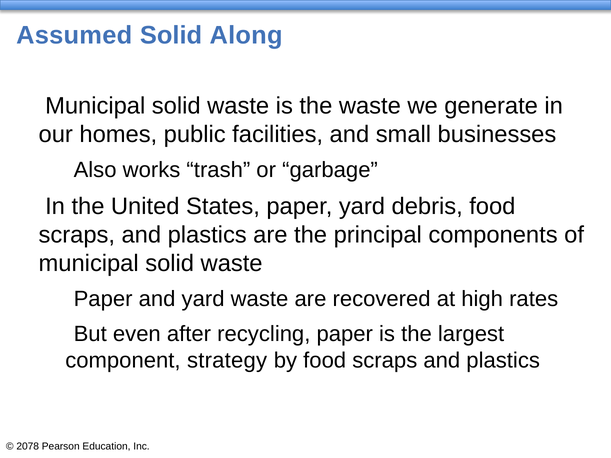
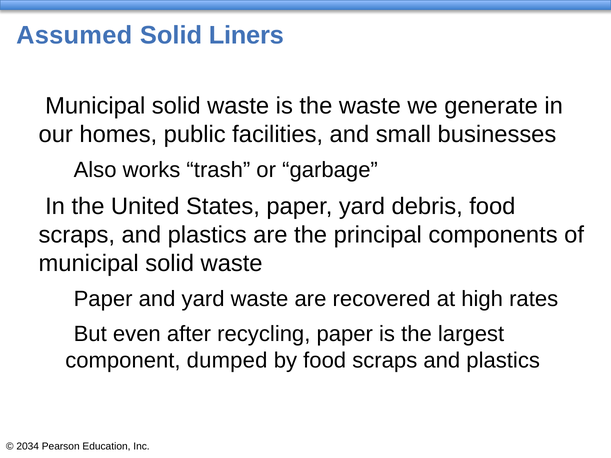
Along: Along -> Liners (246, 35)
strategy: strategy -> dumped (227, 361)
2078: 2078 -> 2034 (28, 447)
